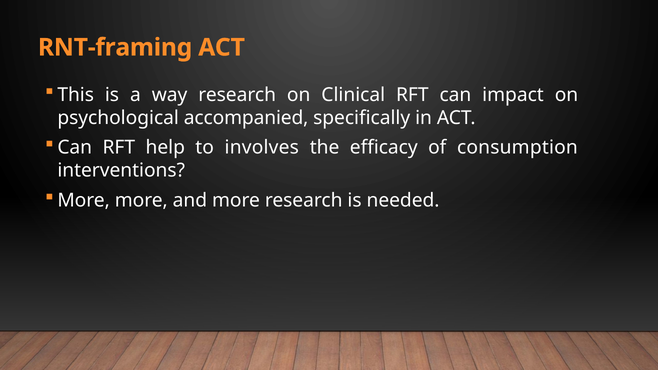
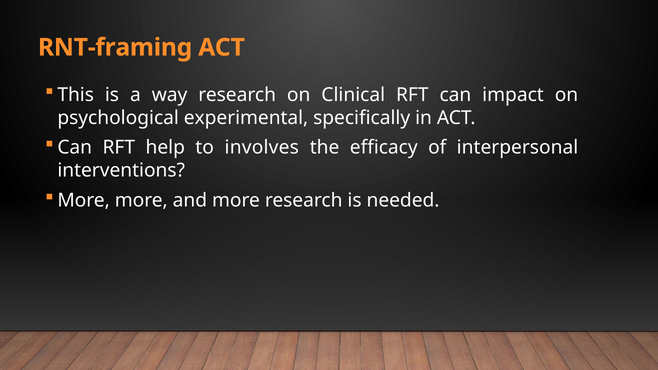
accompanied: accompanied -> experimental (246, 118)
consumption: consumption -> interpersonal (518, 148)
